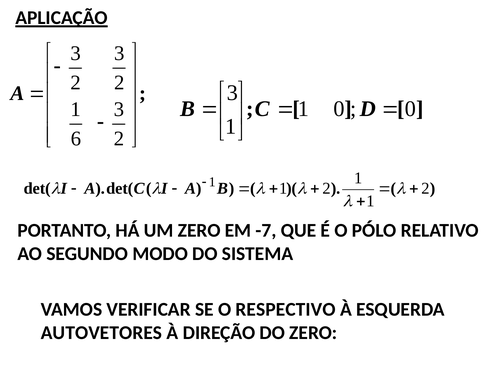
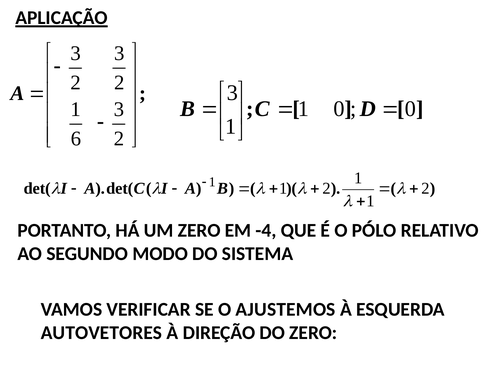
-7: -7 -> -4 (266, 231)
RESPECTIVO: RESPECTIVO -> AJUSTEMOS (286, 309)
